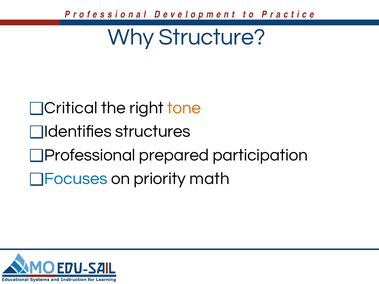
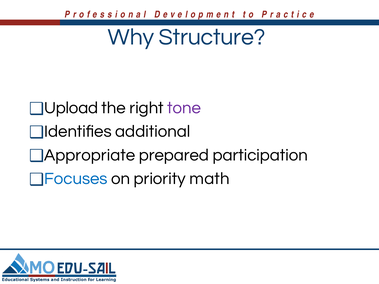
Critical: Critical -> Upload (71, 108)
tone colour: orange -> purple (184, 108)
structures: structures -> additional (153, 132)
Professional: Professional -> Appropriate (90, 155)
